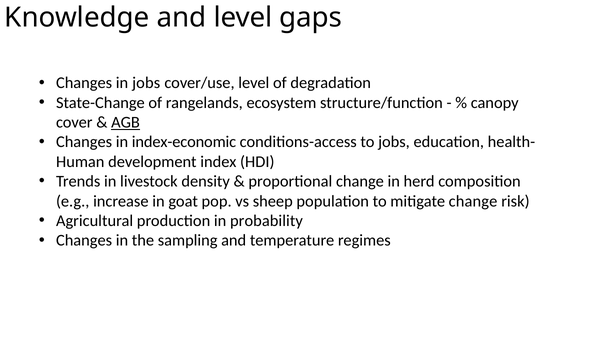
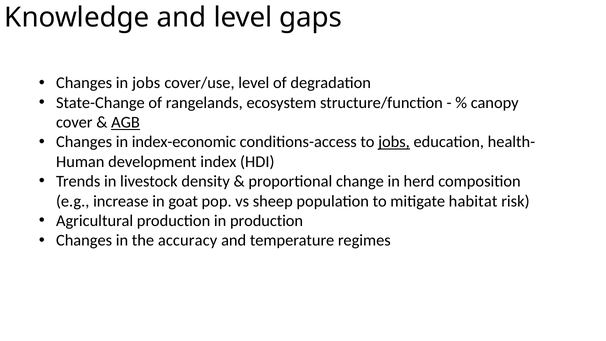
jobs underline: none -> present (394, 142)
mitigate change: change -> habitat (473, 201)
in probability: probability -> production (267, 221)
sampling: sampling -> accuracy (188, 240)
